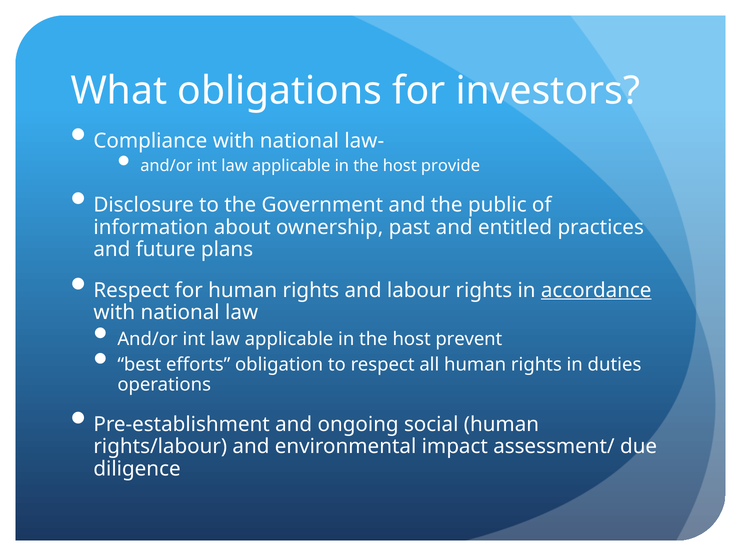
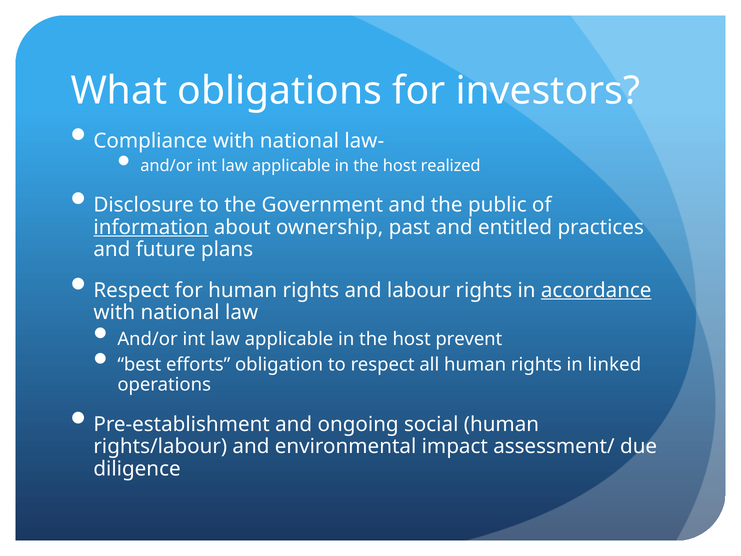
provide: provide -> realized (451, 166)
information underline: none -> present (151, 227)
duties: duties -> linked (614, 364)
